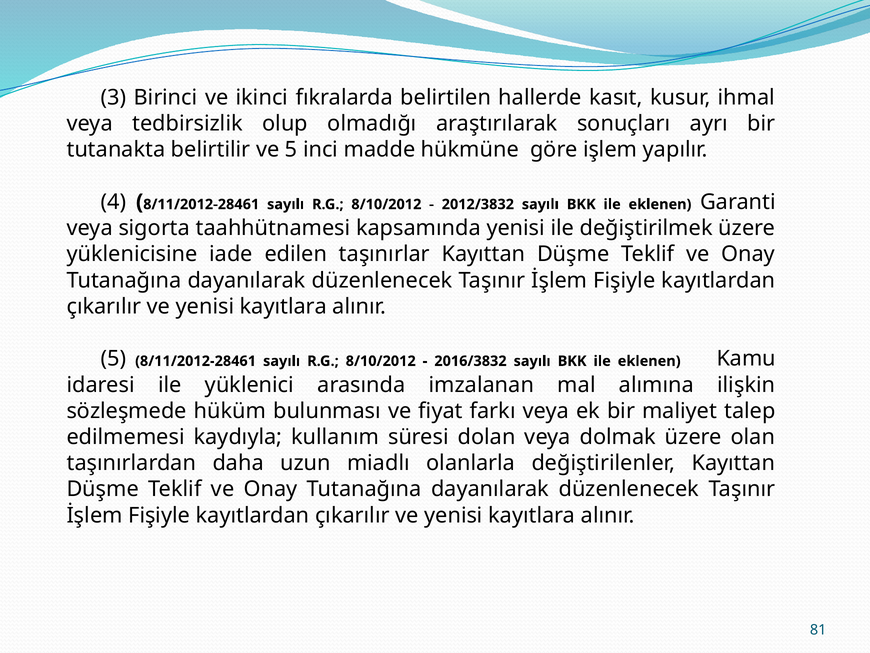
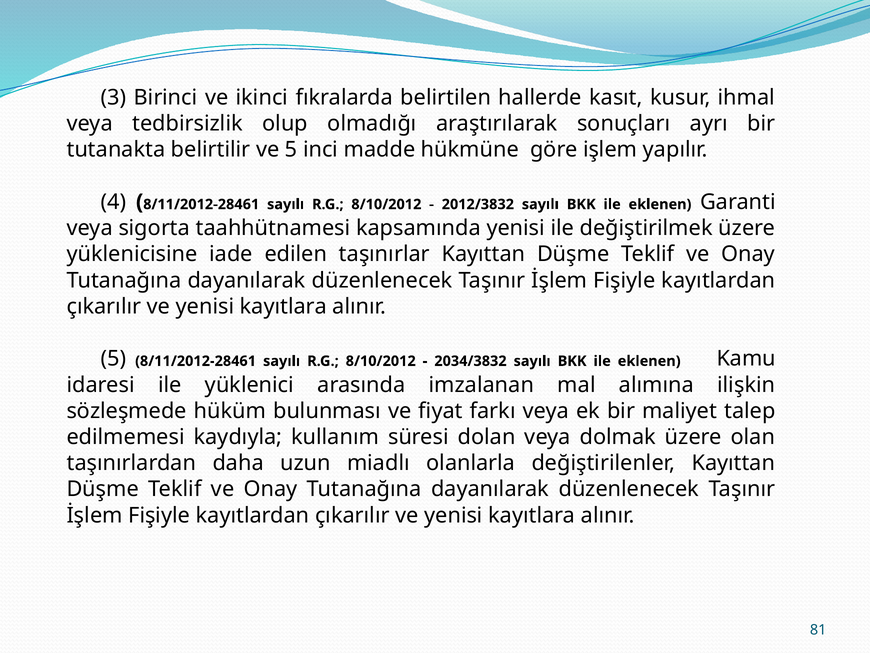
2016/3832: 2016/3832 -> 2034/3832 (470, 361)
